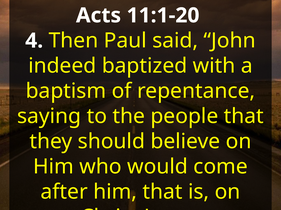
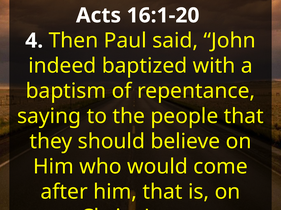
11:1-20: 11:1-20 -> 16:1-20 (163, 15)
